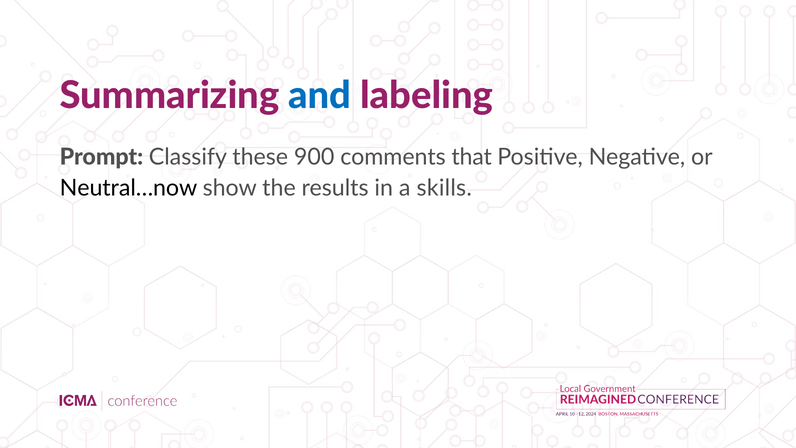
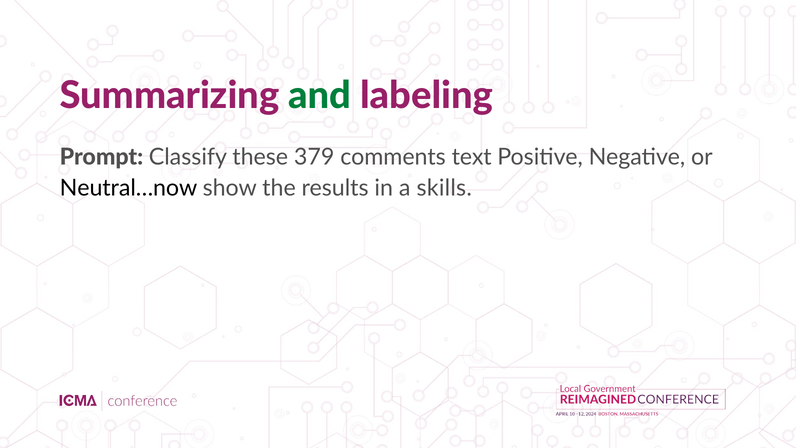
and colour: blue -> green (320, 96)
900: 900 -> 379 (314, 157)
that: that -> text (472, 157)
